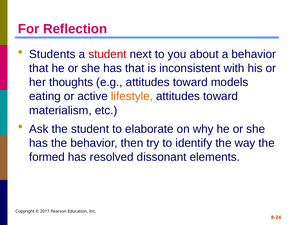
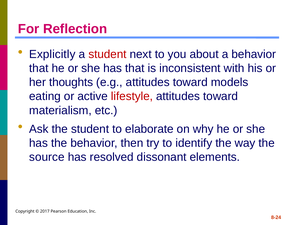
Students: Students -> Explicitly (52, 54)
lifestyle colour: orange -> red (132, 96)
formed: formed -> source (47, 157)
